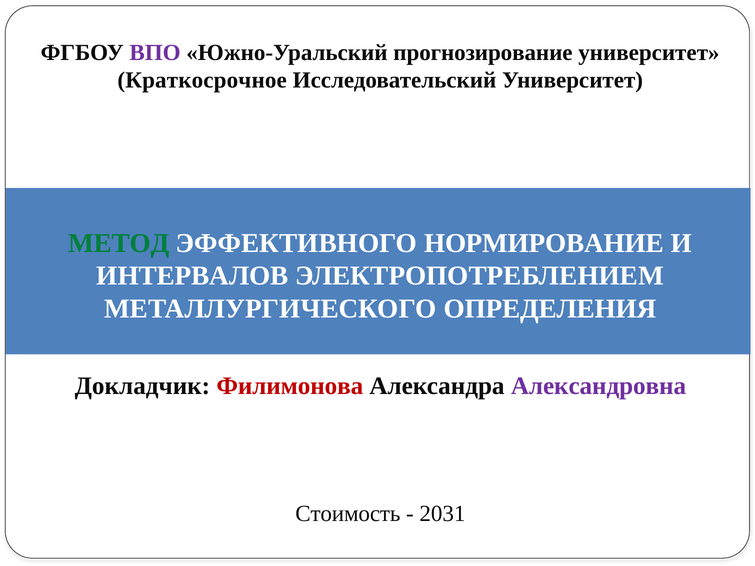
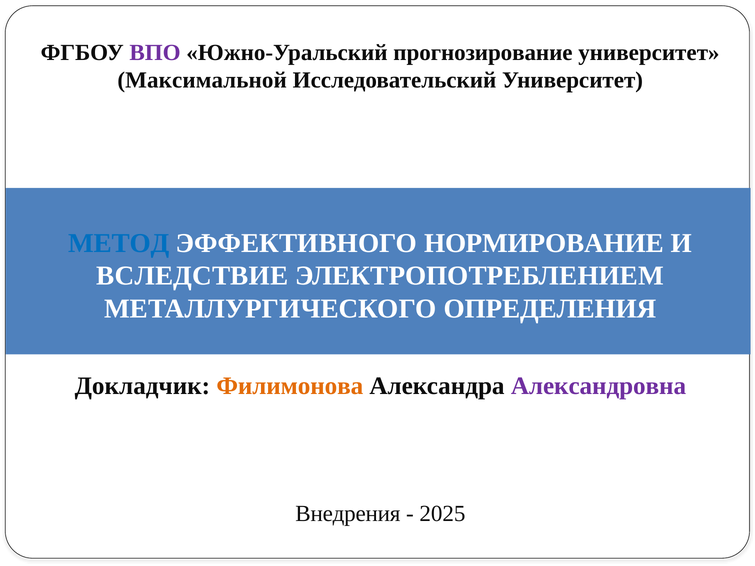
Краткосрочное: Краткосрочное -> Максимальной (202, 80)
МЕТОД colour: green -> blue (119, 243)
ИНТЕРВАЛОВ: ИНТЕРВАЛОВ -> ВСЛЕДСТВИЕ (192, 276)
Филимонова colour: red -> orange (290, 386)
Стоимость: Стоимость -> Внедрения (348, 514)
2031: 2031 -> 2025 (442, 514)
